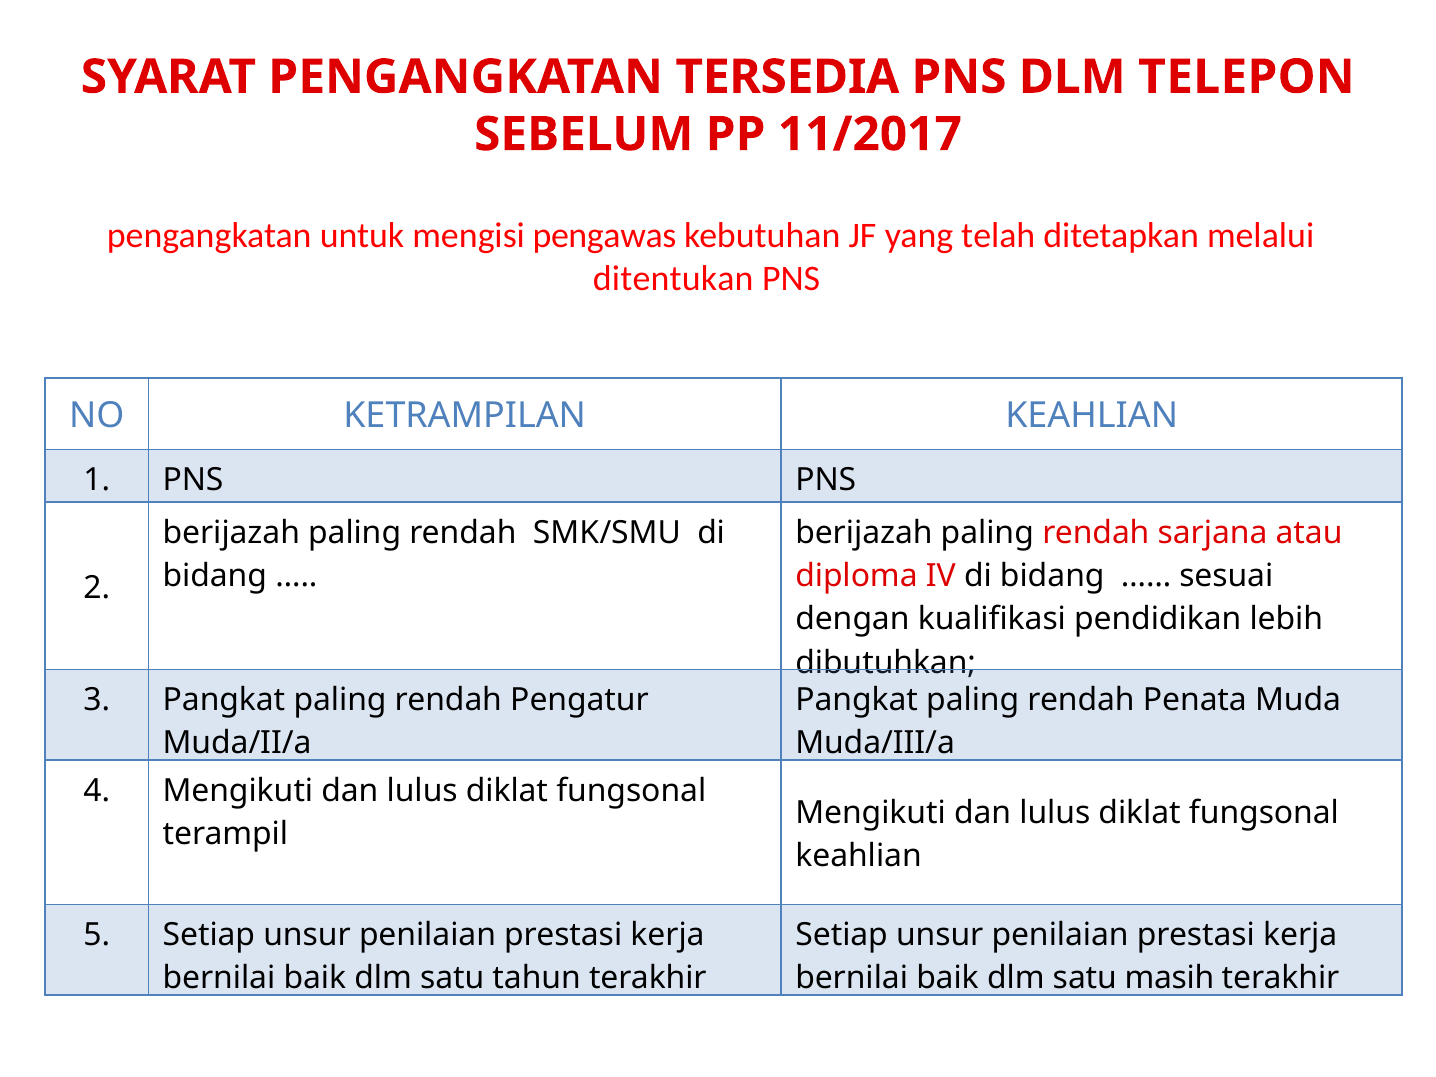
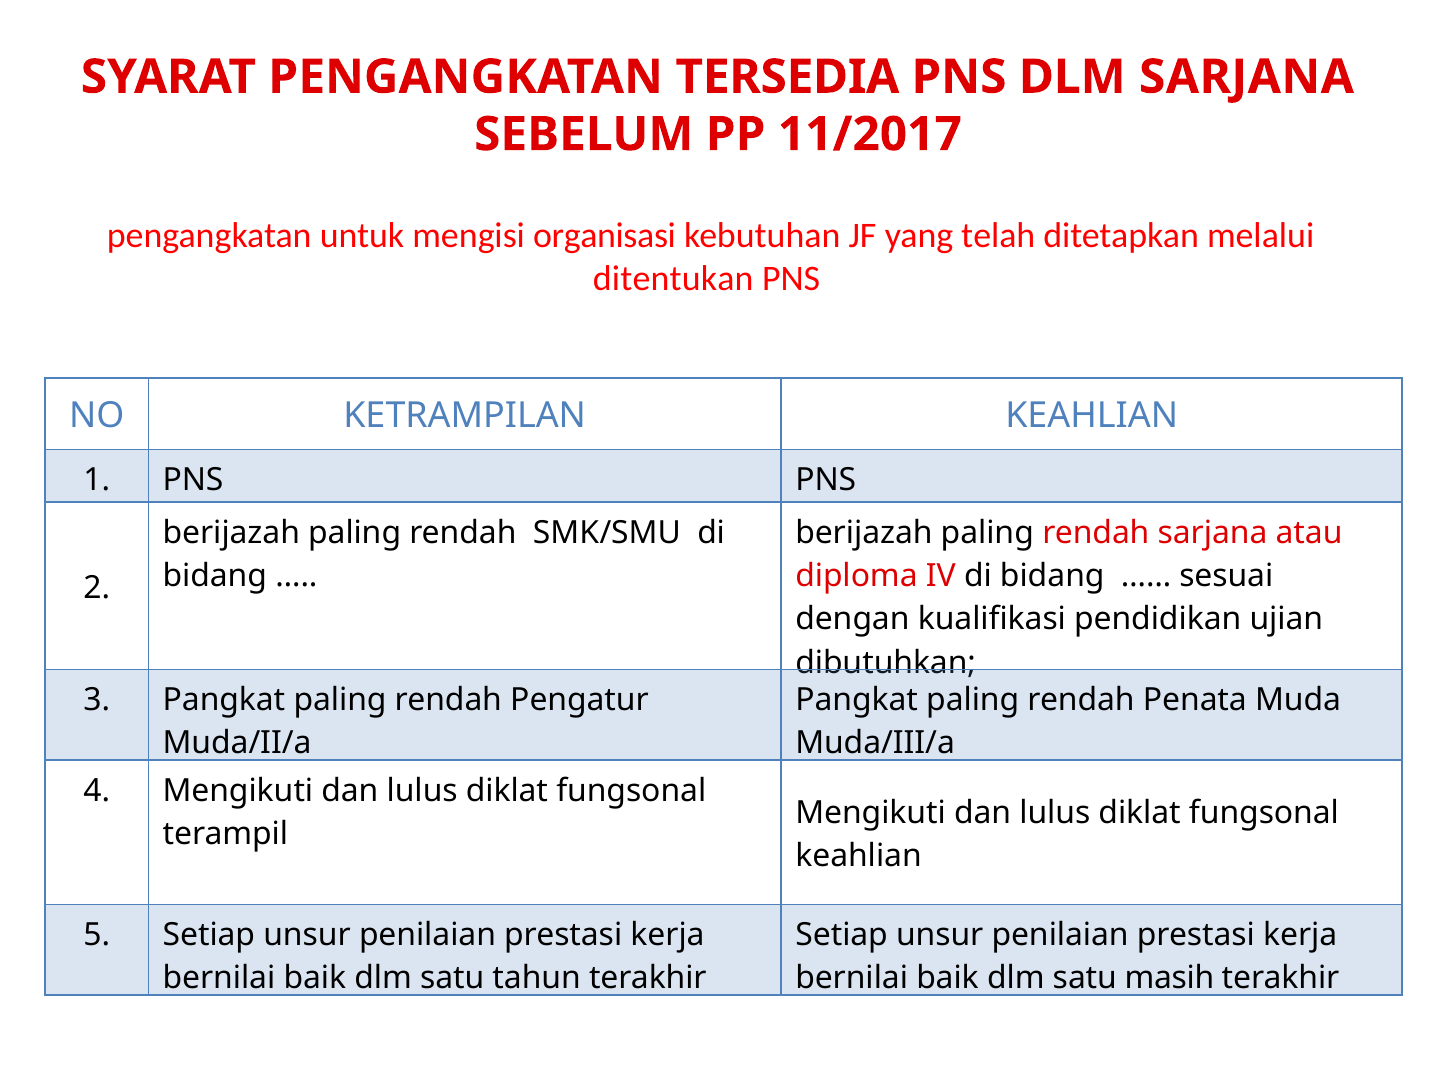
DLM TELEPON: TELEPON -> SARJANA (1246, 77)
pengawas: pengawas -> organisasi (605, 236)
lebih: lebih -> ujian (1286, 619)
